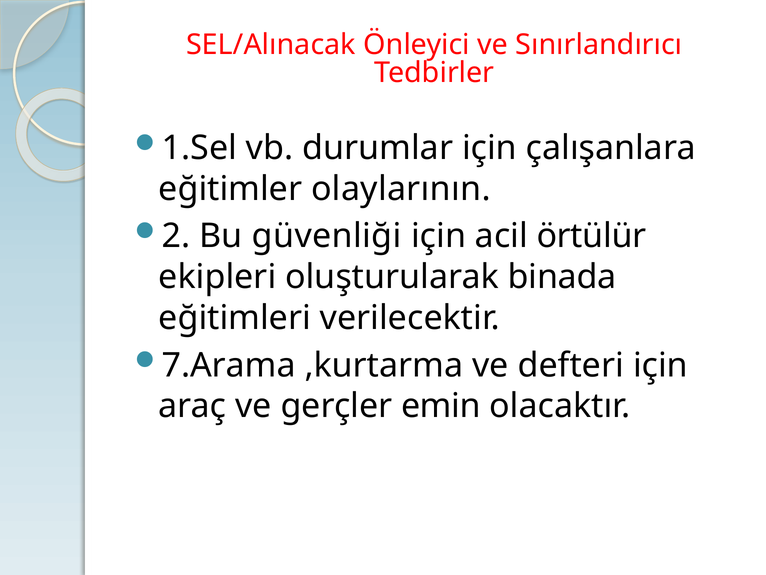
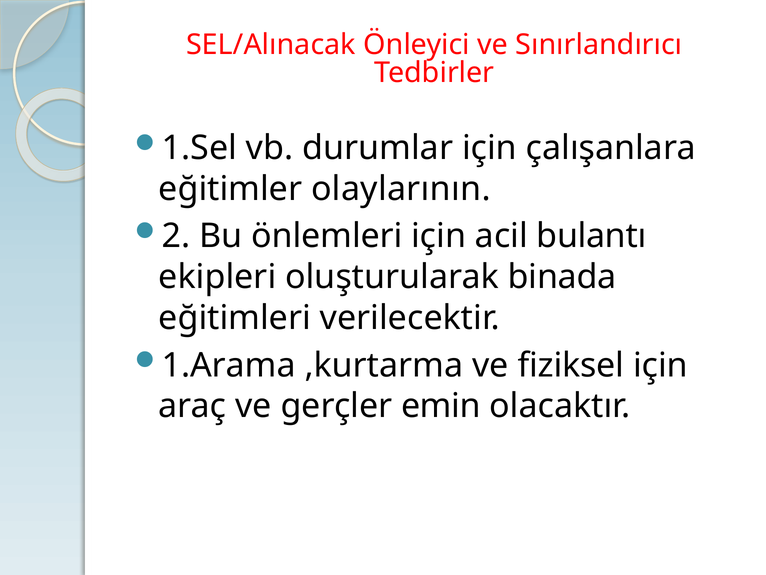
güvenliği: güvenliği -> önlemleri (327, 236)
örtülür: örtülür -> bulantı (591, 236)
7.Arama: 7.Arama -> 1.Arama (229, 365)
defteri: defteri -> fiziksel (571, 365)
